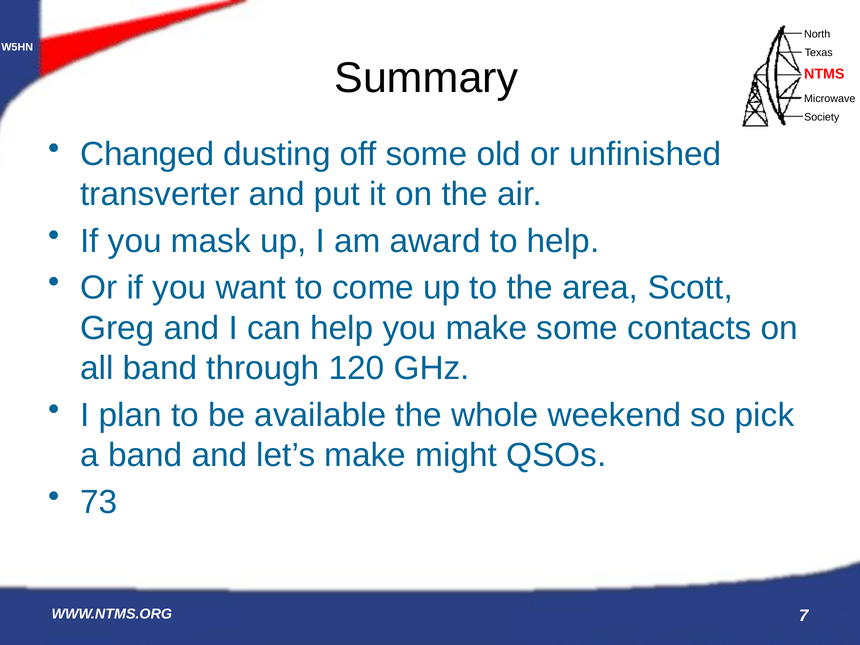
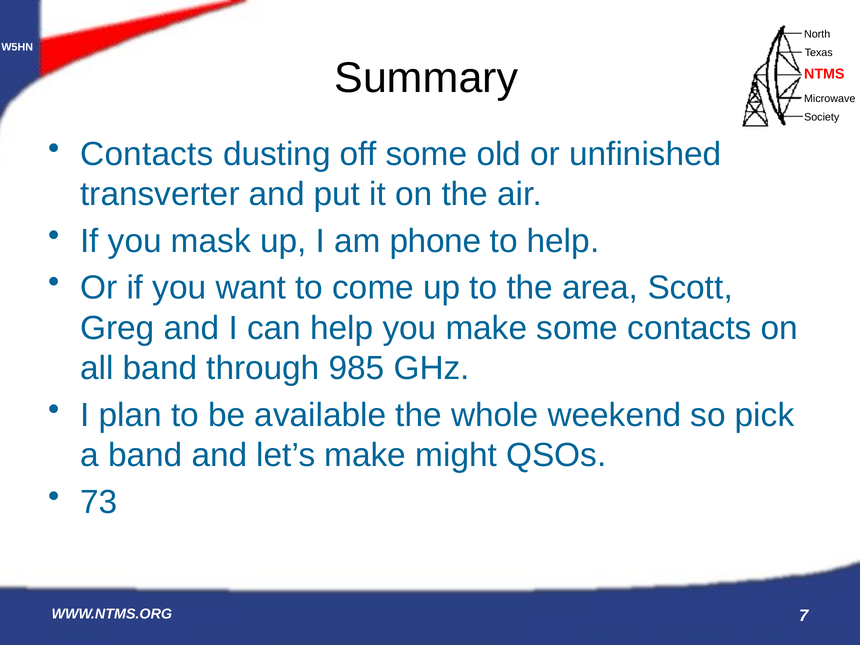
Changed: Changed -> Contacts (147, 154)
award: award -> phone (435, 241)
120: 120 -> 985 (357, 368)
